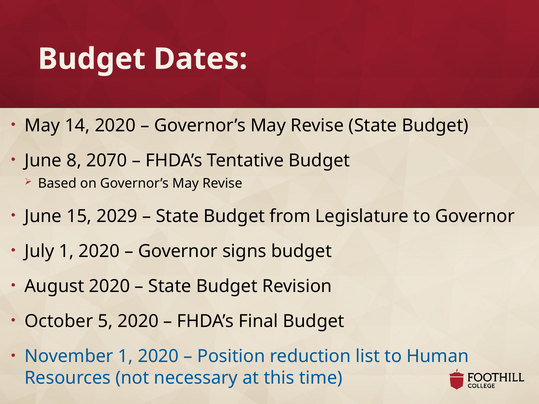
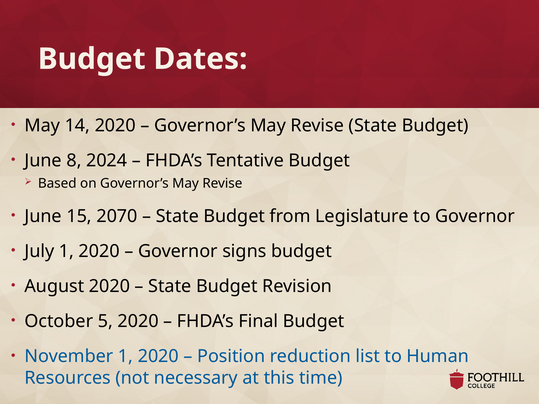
2070: 2070 -> 2024 (107, 161)
2029: 2029 -> 2070 (117, 216)
